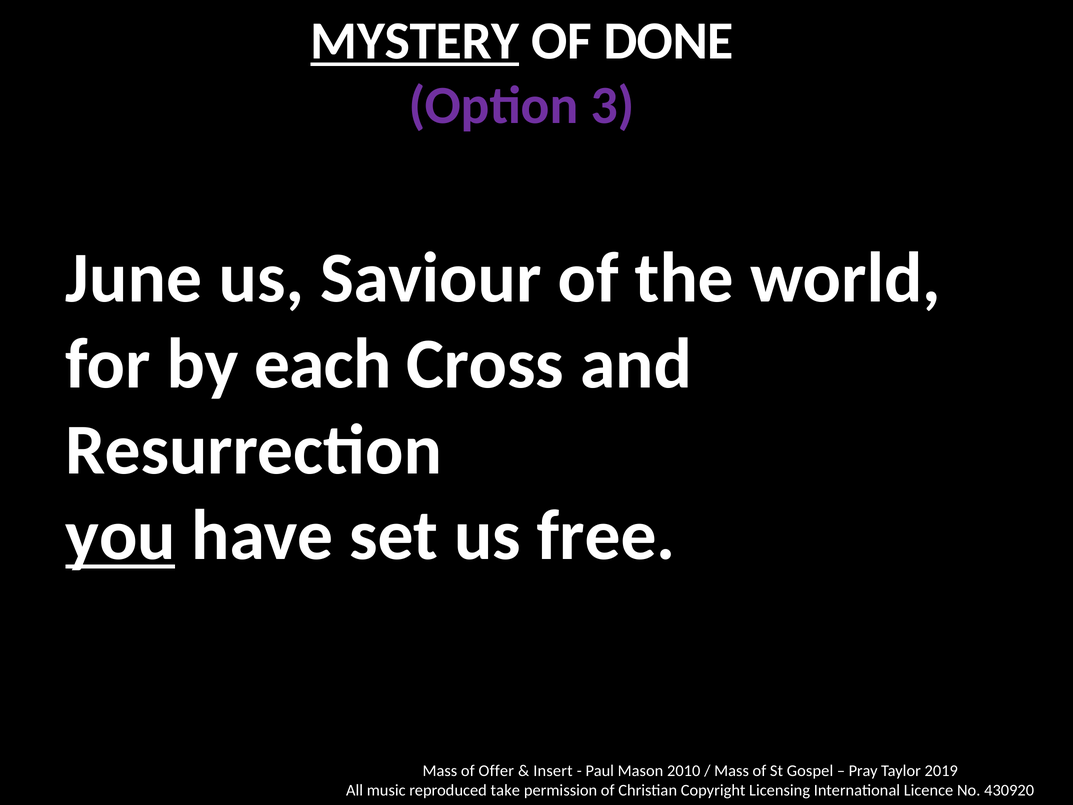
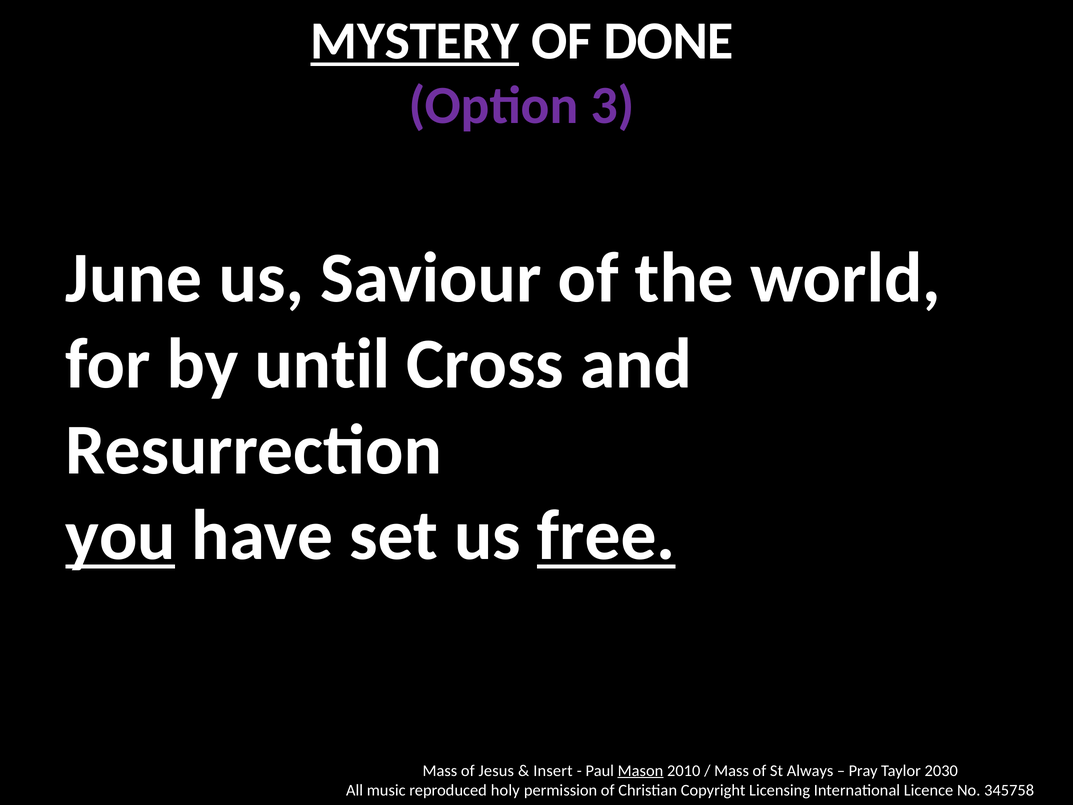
each: each -> until (323, 364)
free underline: none -> present (606, 536)
Offer: Offer -> Jesus (496, 770)
Mason underline: none -> present (641, 770)
Gospel: Gospel -> Always (810, 770)
2019: 2019 -> 2030 (941, 770)
take: take -> holy (505, 790)
430920: 430920 -> 345758 (1009, 790)
